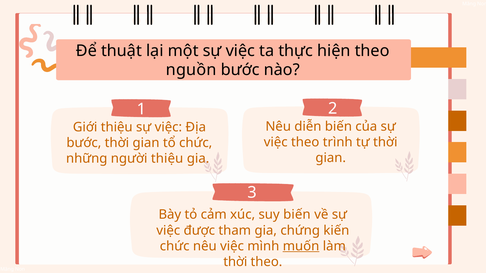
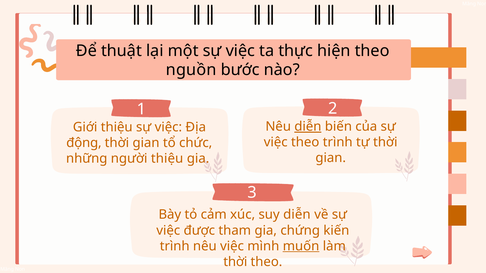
diễn underline: none -> present (308, 127)
bước: bước -> động (84, 143)
suy biến: biến -> diễn (297, 215)
chức: chức -> trình (175, 246)
